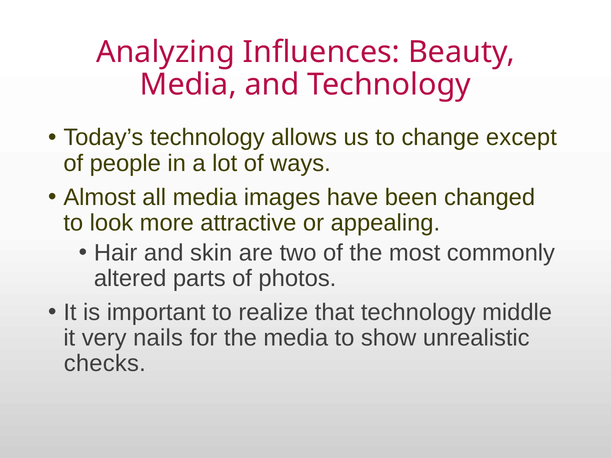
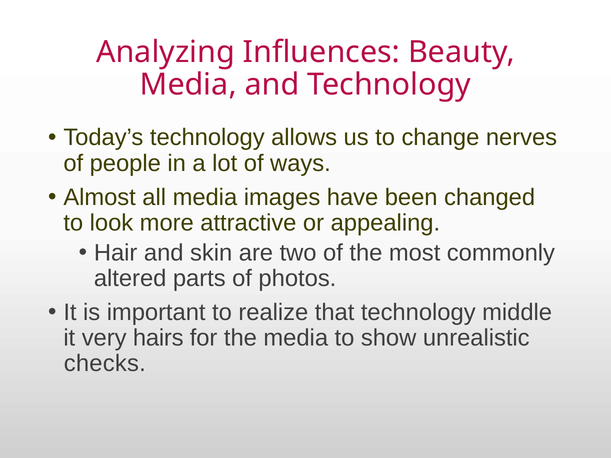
except: except -> nerves (522, 138)
nails: nails -> hairs (158, 338)
